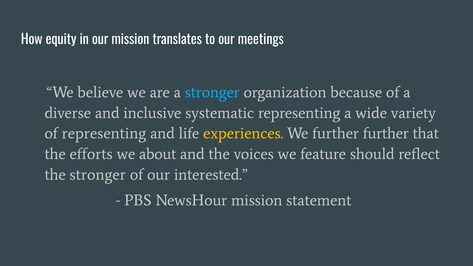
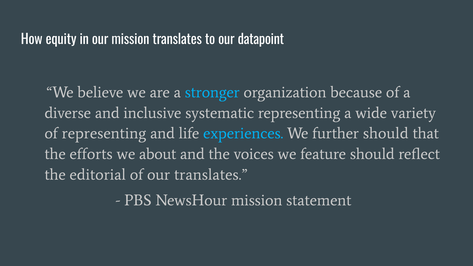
meetings: meetings -> datapoint (261, 40)
experiences colour: yellow -> light blue (243, 133)
further further: further -> should (386, 133)
the stronger: stronger -> editorial (98, 175)
our interested: interested -> translates (211, 175)
